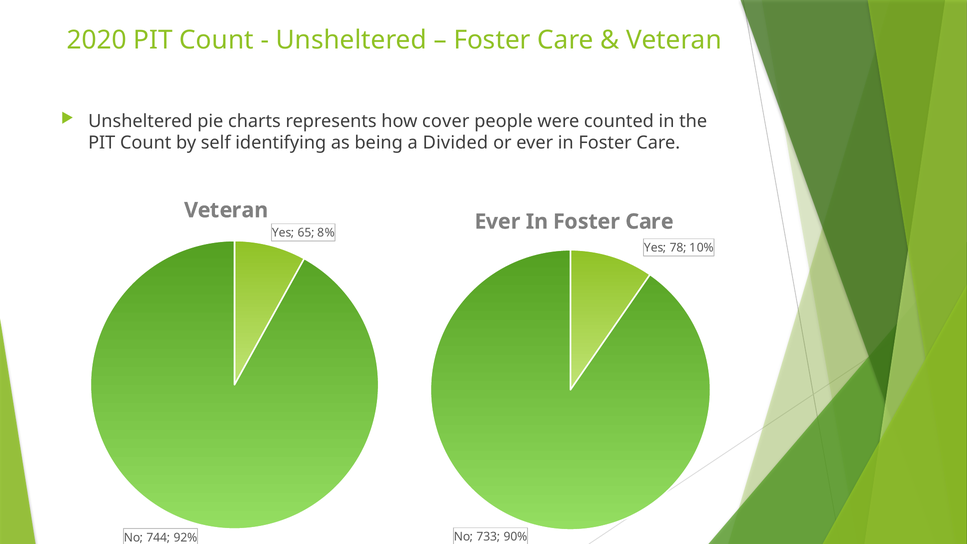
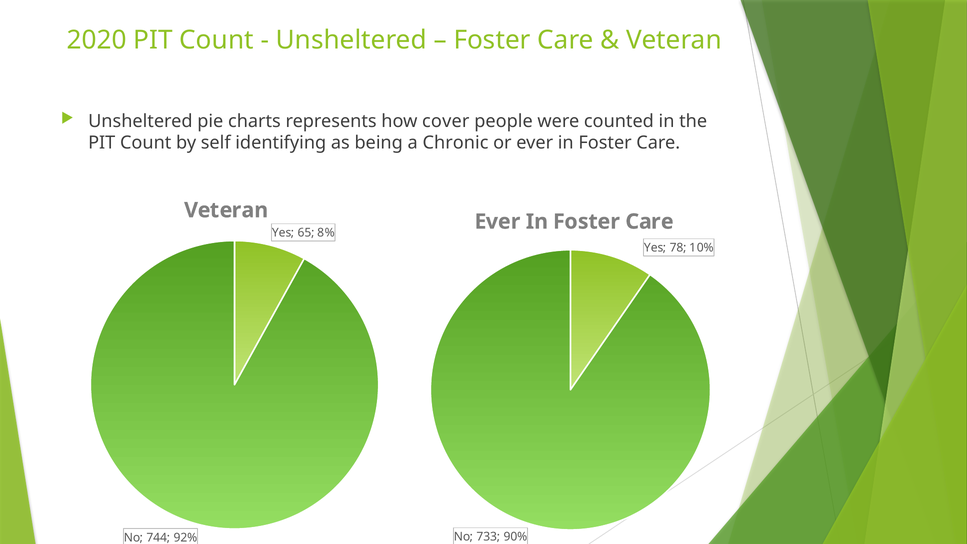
Divided: Divided -> Chronic (455, 143)
